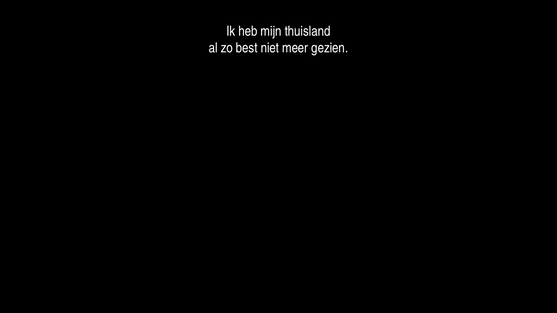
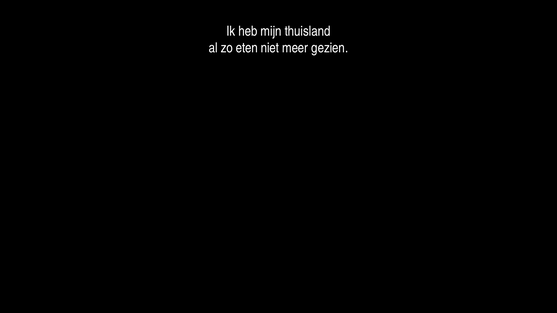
best: best -> eten (247, 48)
